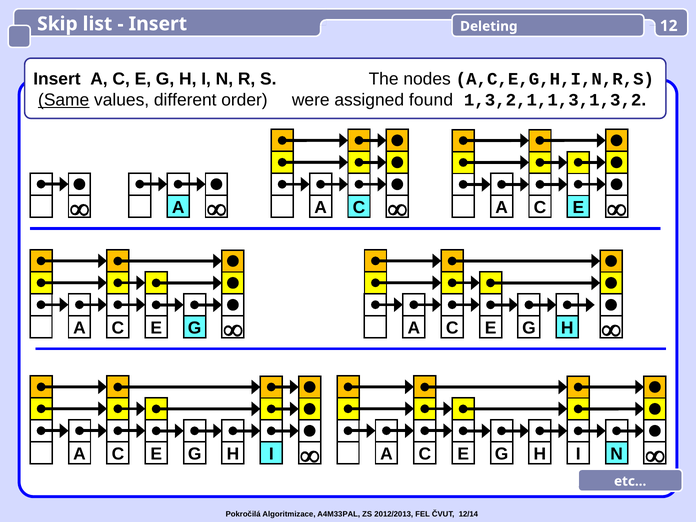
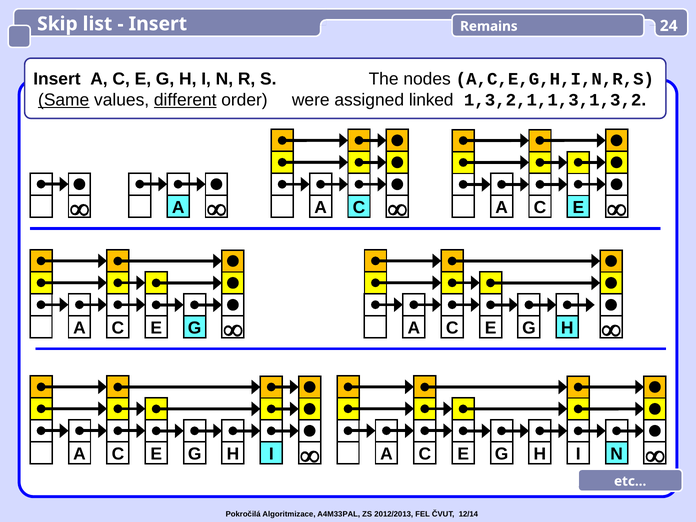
12: 12 -> 24 (669, 26)
Deleting: Deleting -> Remains (489, 26)
different underline: none -> present (185, 100)
found: found -> linked (431, 100)
